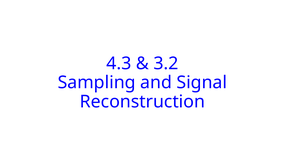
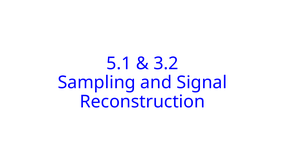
4.3: 4.3 -> 5.1 (119, 64)
